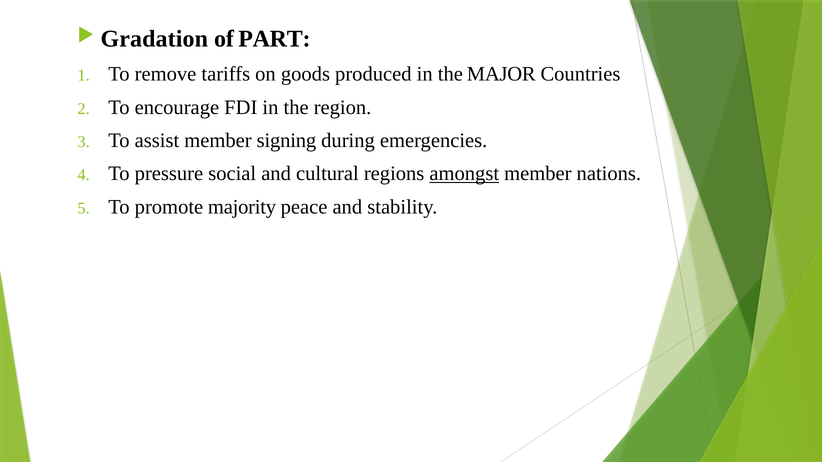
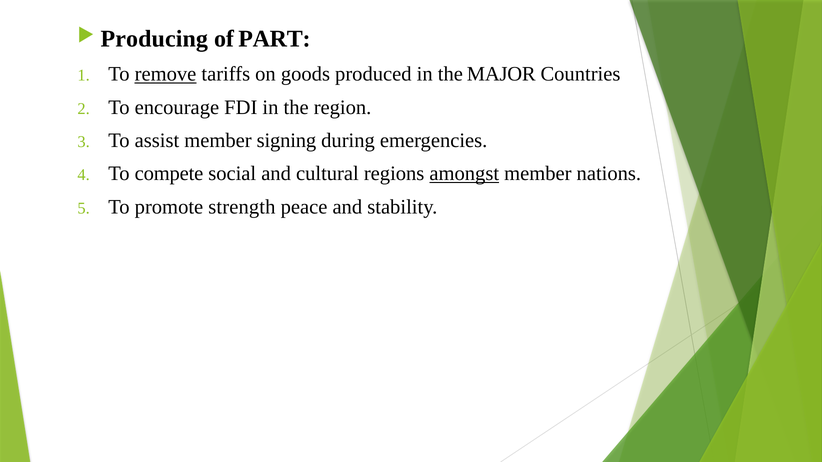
Gradation: Gradation -> Producing (154, 39)
remove underline: none -> present (166, 74)
pressure: pressure -> compete (169, 174)
majority: majority -> strength (242, 207)
